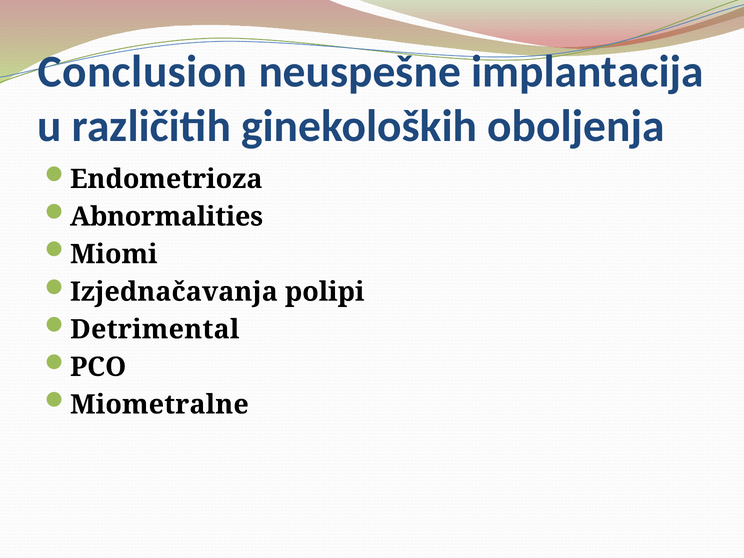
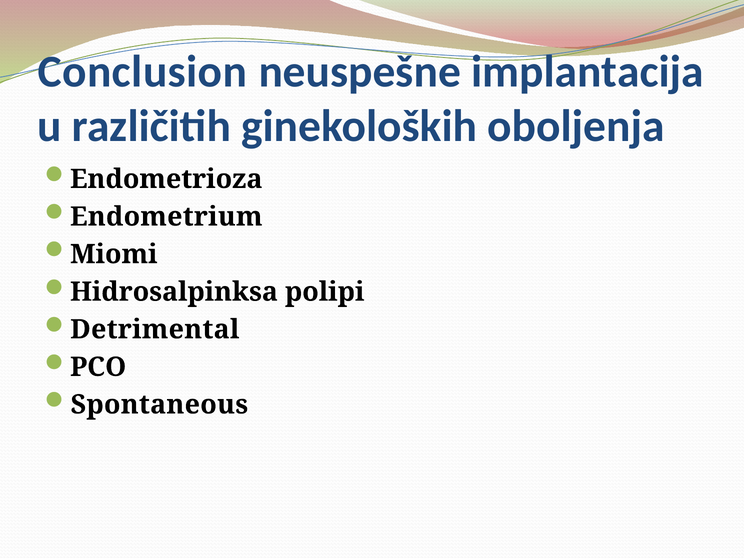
Abnormalities: Abnormalities -> Endometrium (166, 217)
Izjednačavanja: Izjednačavanja -> Hidrosalpinksa (174, 292)
Miometralne: Miometralne -> Spontaneous (159, 405)
